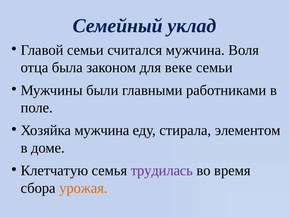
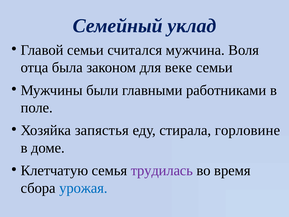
Хозяйка мужчина: мужчина -> запястья (102, 130)
элементом: элементом -> горловине (248, 130)
урожая colour: orange -> blue (83, 188)
